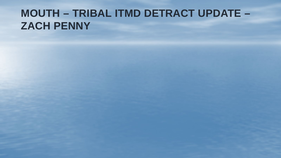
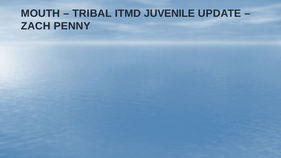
DETRACT: DETRACT -> JUVENILE (170, 13)
